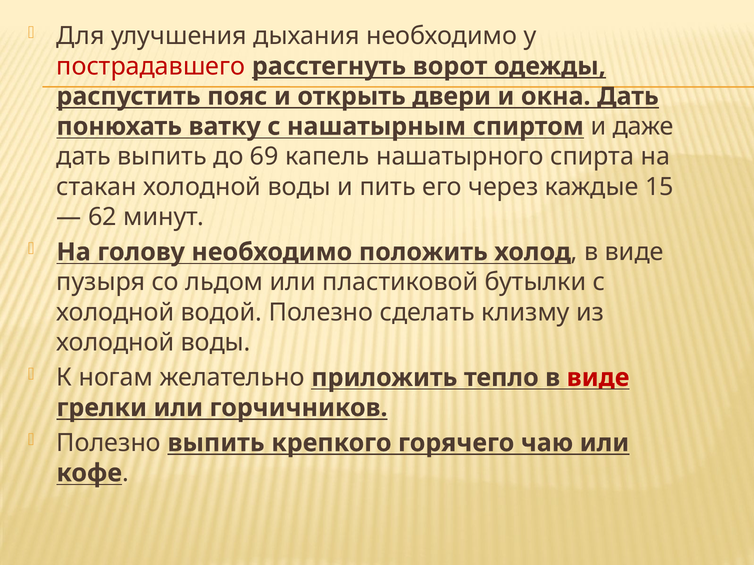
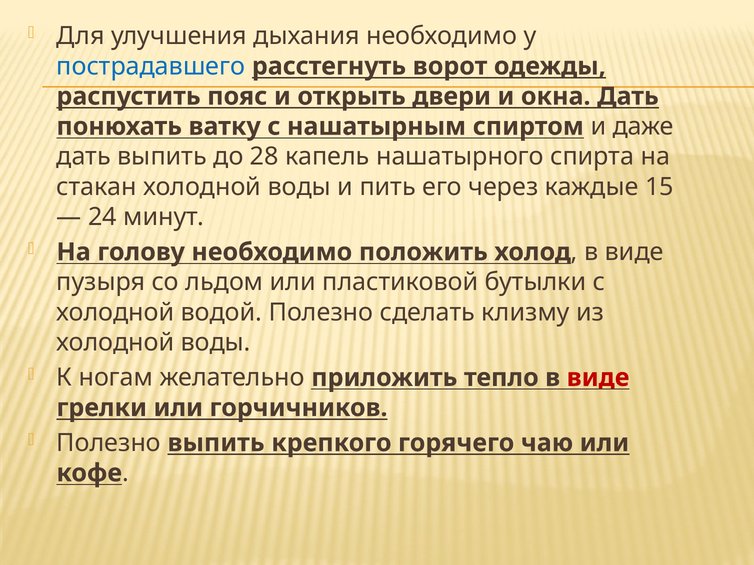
пострадавшего colour: red -> blue (151, 66)
69: 69 -> 28 (264, 157)
62: 62 -> 24 (102, 217)
